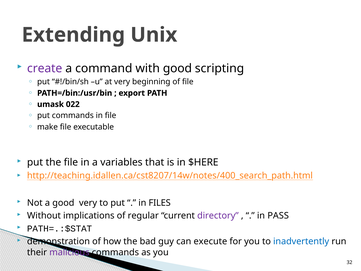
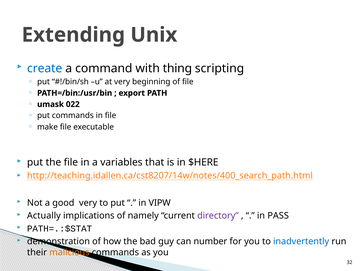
create colour: purple -> blue (45, 68)
with good: good -> thing (177, 68)
FILES: FILES -> VIPW (160, 203)
Without: Without -> Actually (44, 216)
regular: regular -> namely (143, 216)
execute: execute -> number (210, 241)
malicious colour: purple -> orange (69, 252)
